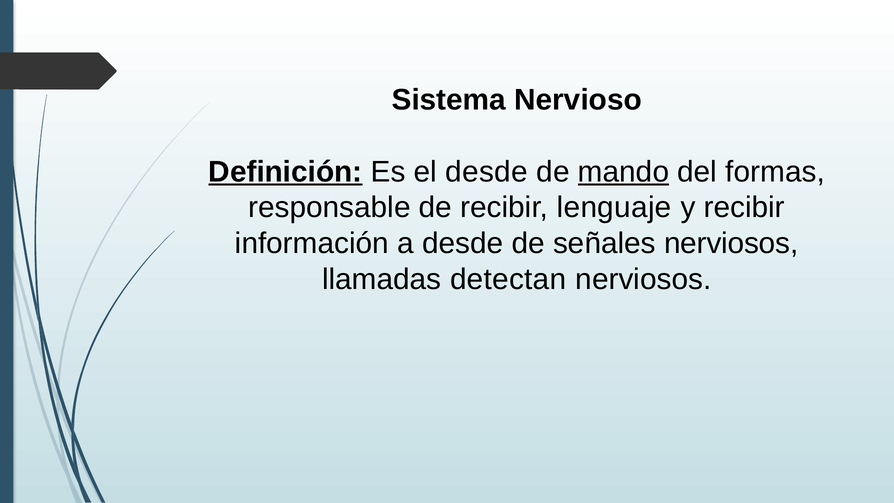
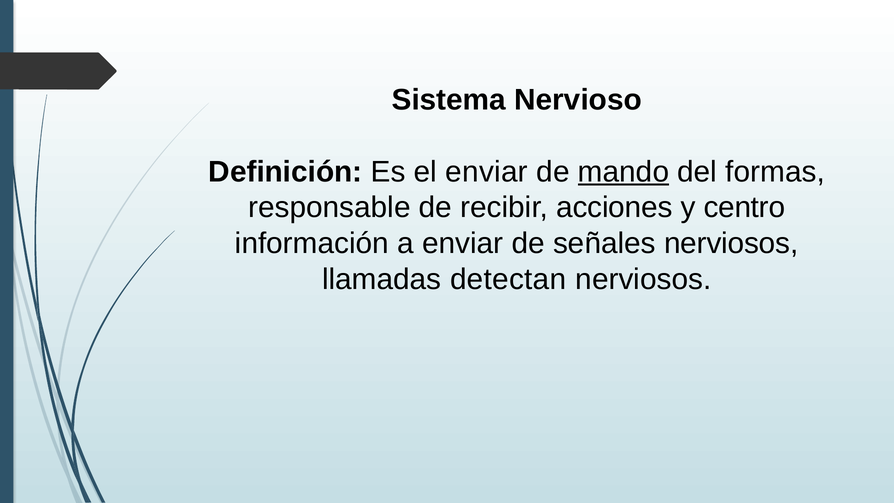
Definición underline: present -> none (285, 172)
el desde: desde -> enviar (487, 172)
lenguaje: lenguaje -> acciones (614, 208)
y recibir: recibir -> centro (744, 208)
a desde: desde -> enviar (463, 243)
